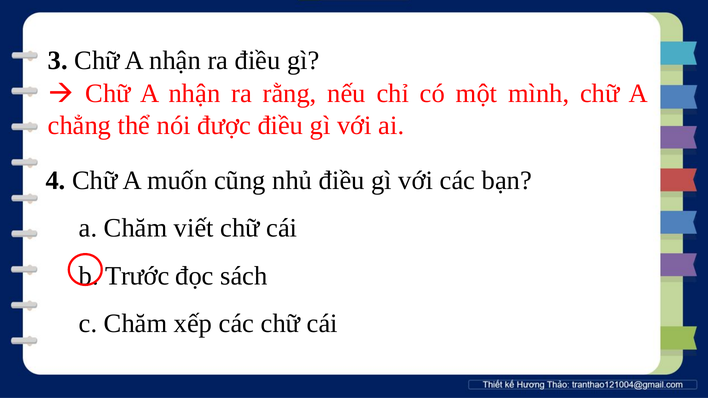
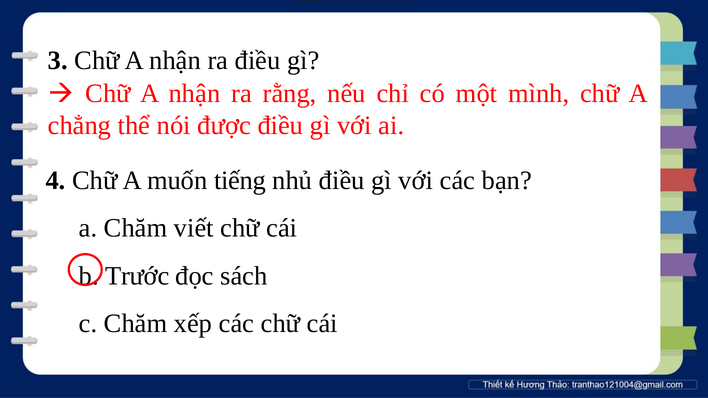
cũng: cũng -> tiếng (240, 180)
